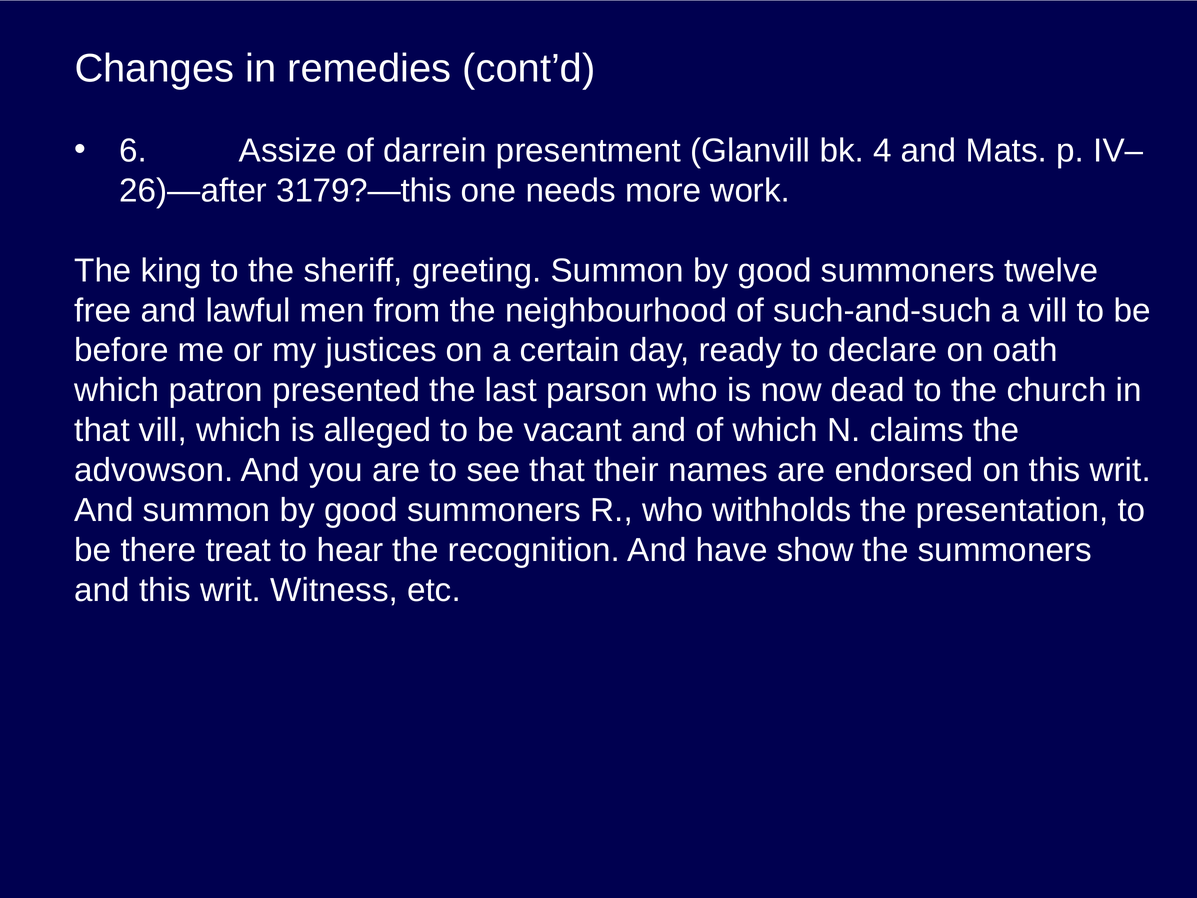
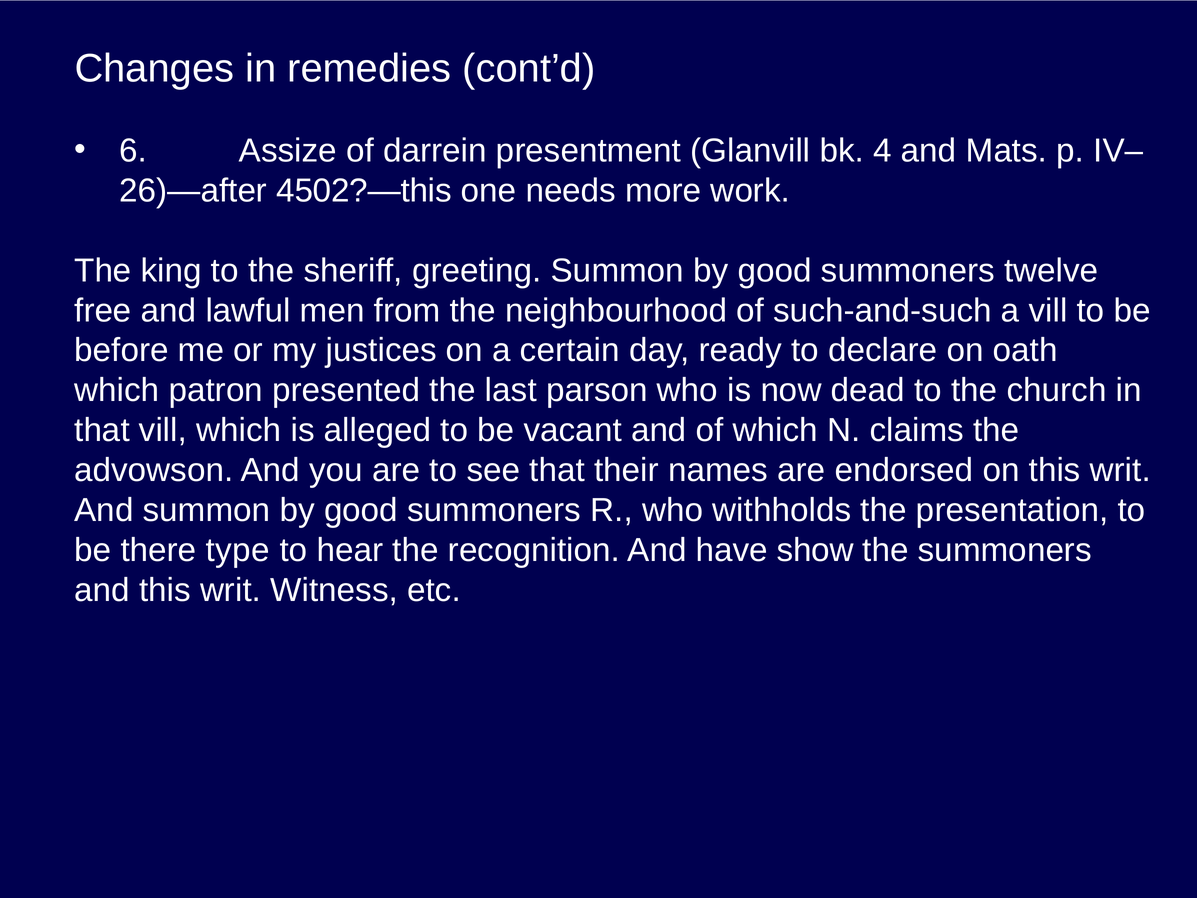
3179?—this: 3179?—this -> 4502?—this (364, 191)
treat: treat -> type (238, 550)
